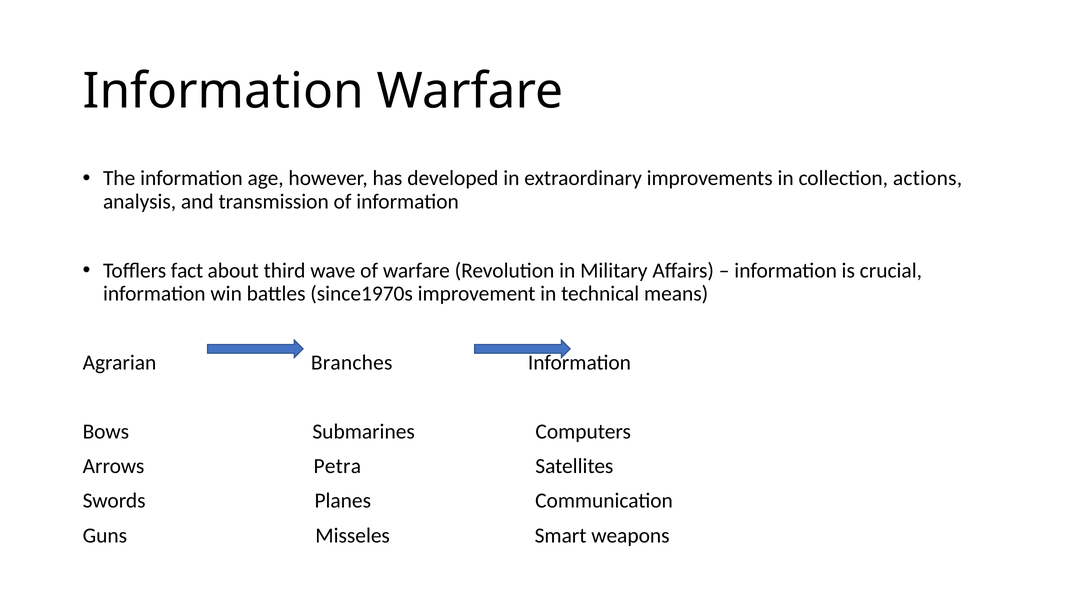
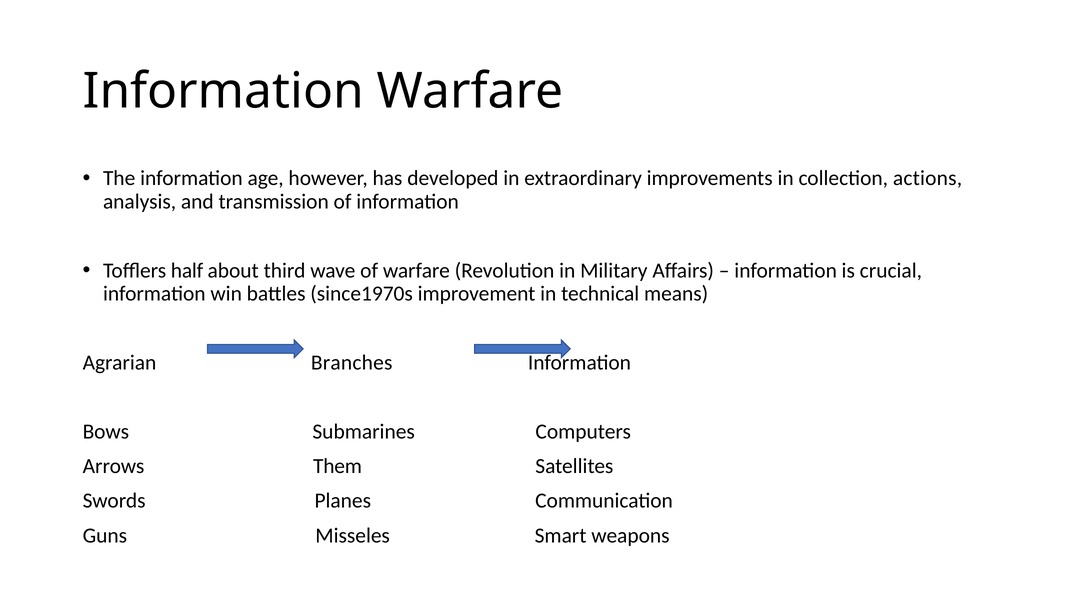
fact: fact -> half (187, 270)
Petra: Petra -> Them (338, 466)
